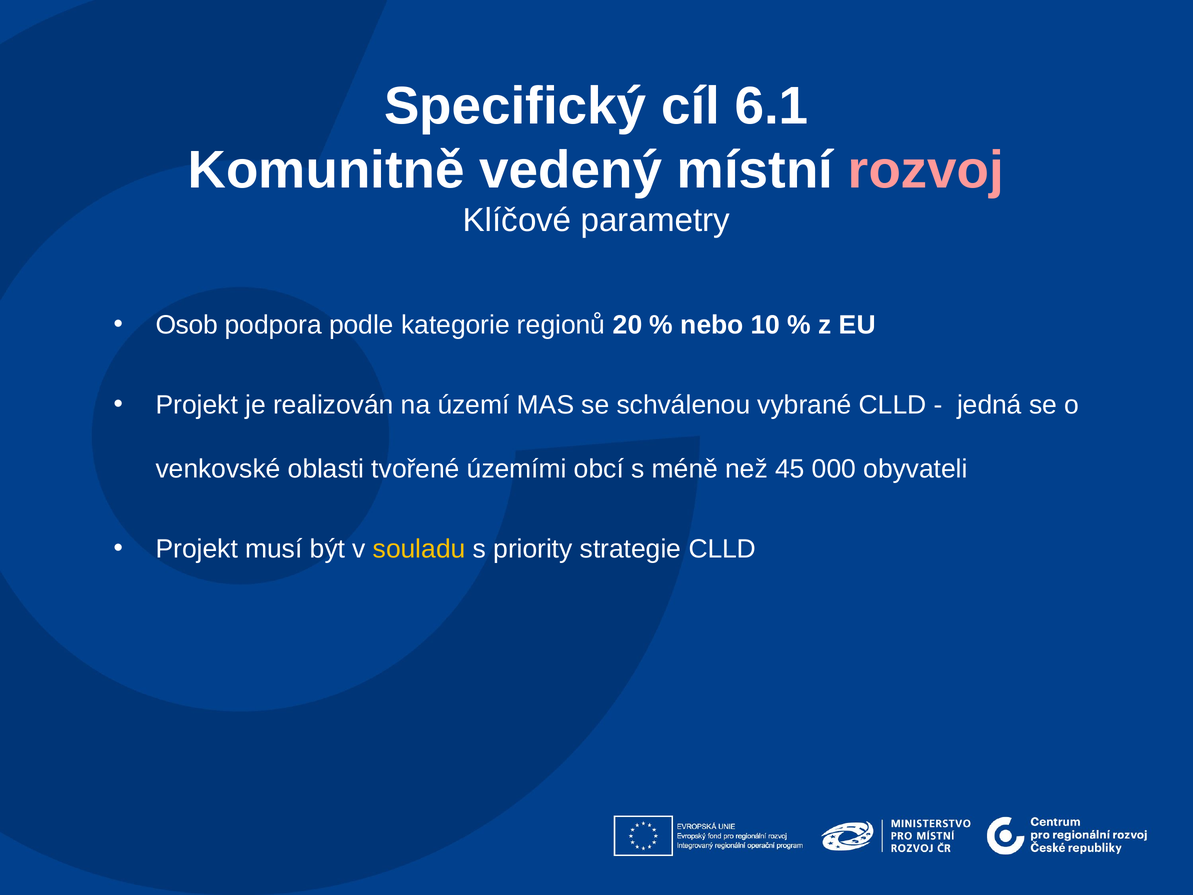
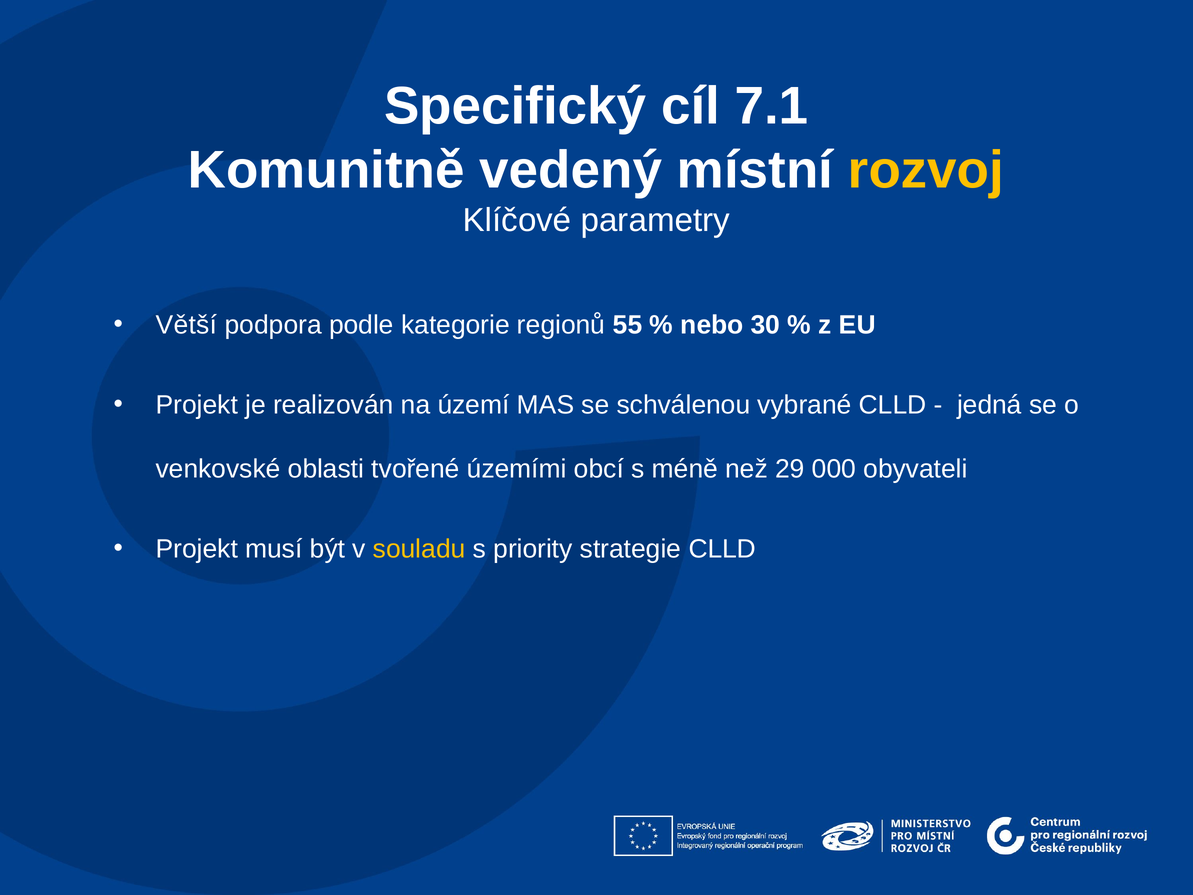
6.1: 6.1 -> 7.1 (772, 106)
rozvoj colour: pink -> yellow (926, 170)
Osob: Osob -> Větší (187, 325)
20: 20 -> 55 (628, 325)
10: 10 -> 30 (765, 325)
45: 45 -> 29 (790, 469)
